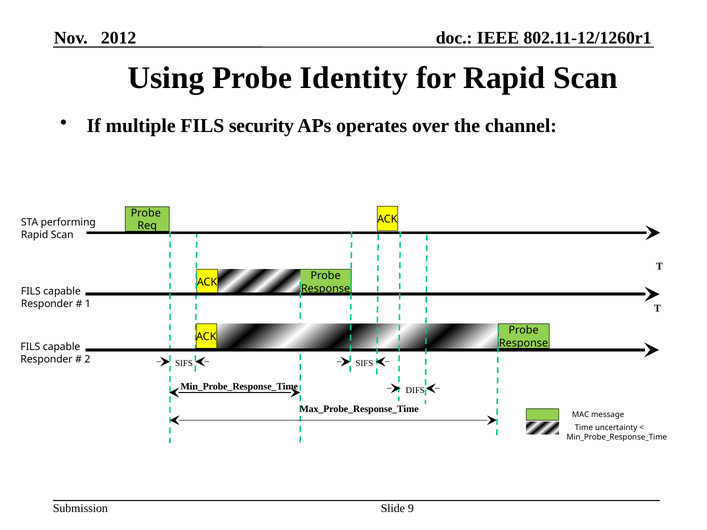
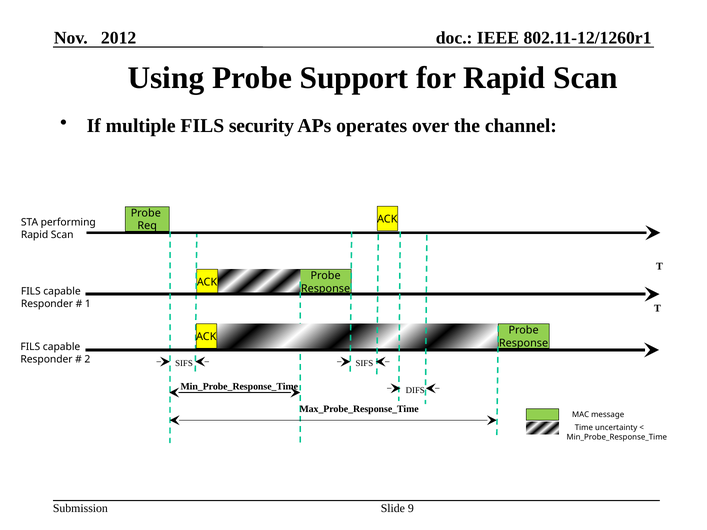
Identity: Identity -> Support (354, 78)
